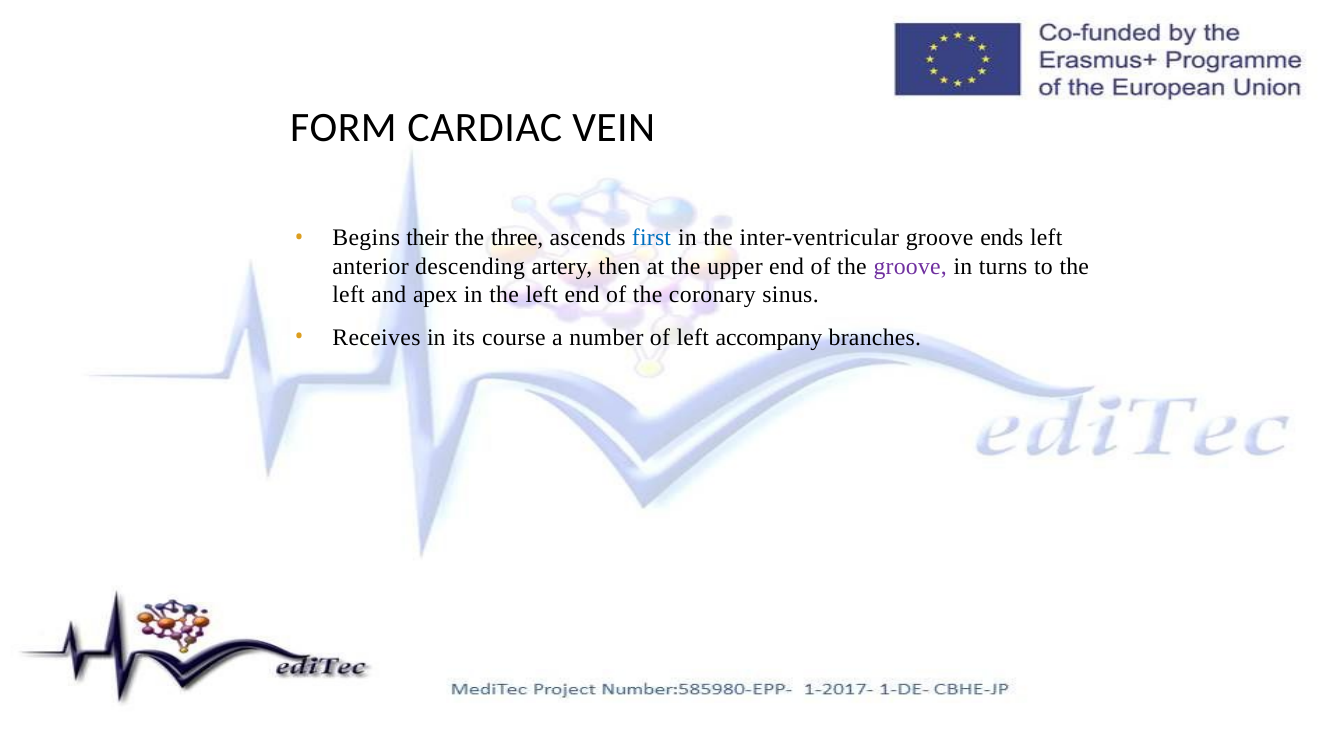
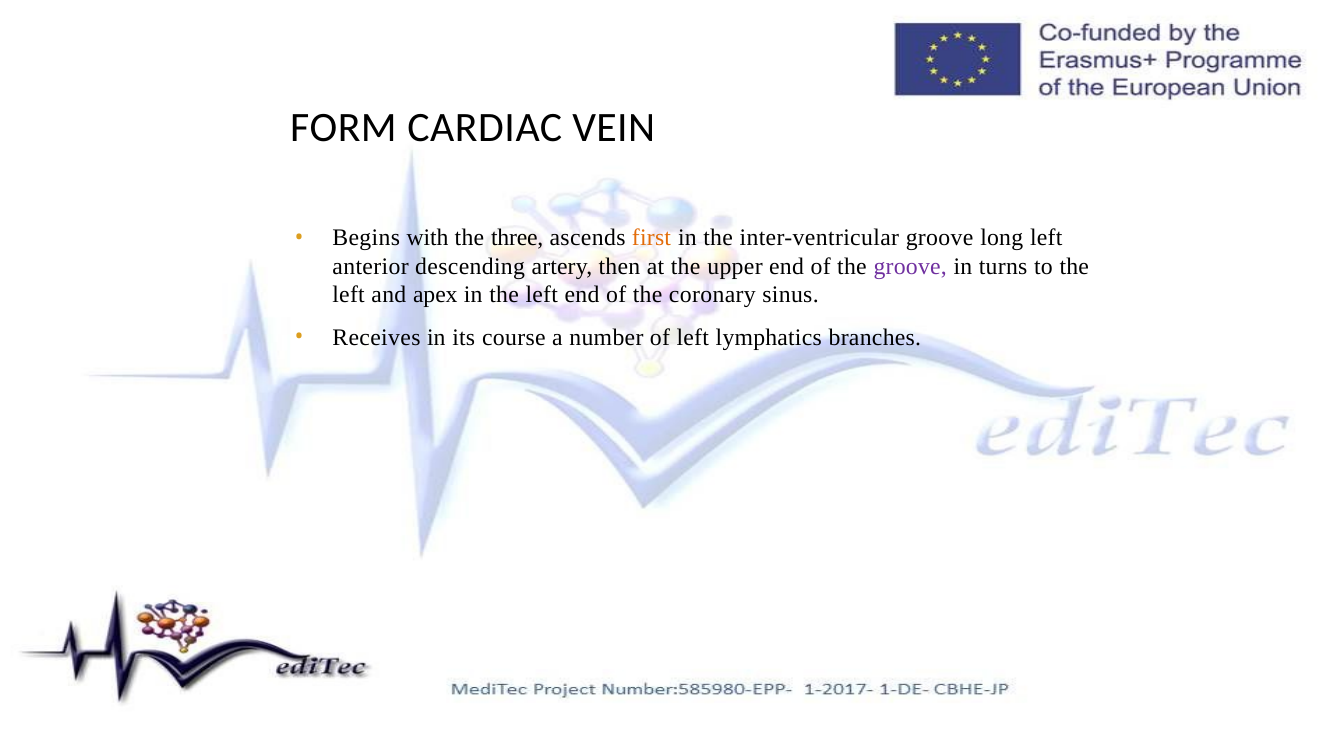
their: their -> with (428, 238)
first colour: blue -> orange (652, 238)
ends: ends -> long (1002, 238)
accompany: accompany -> lymphatics (769, 338)
